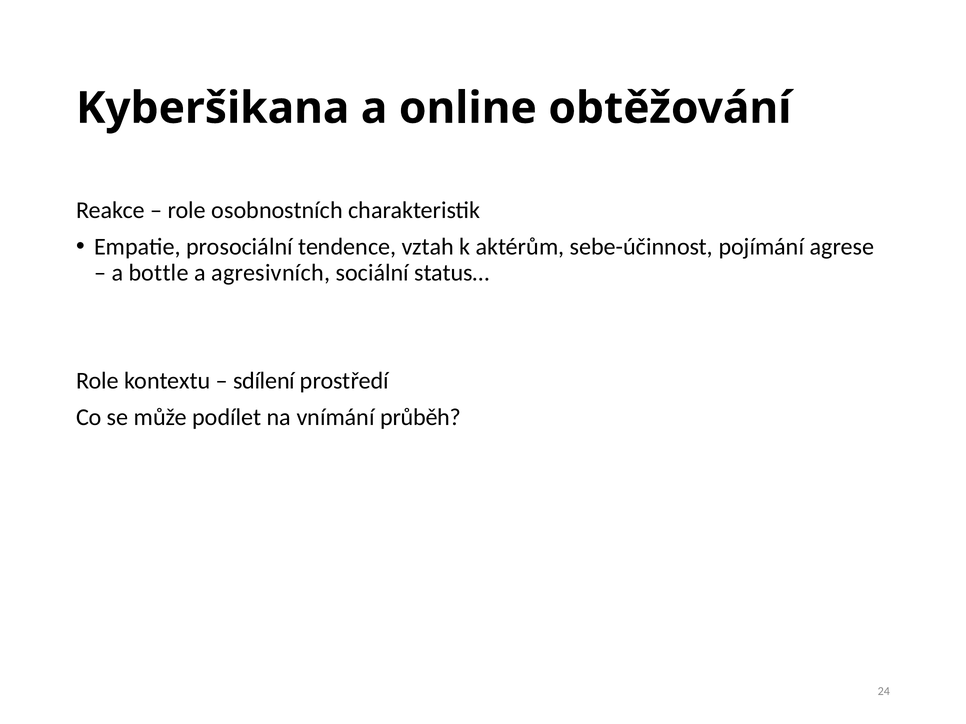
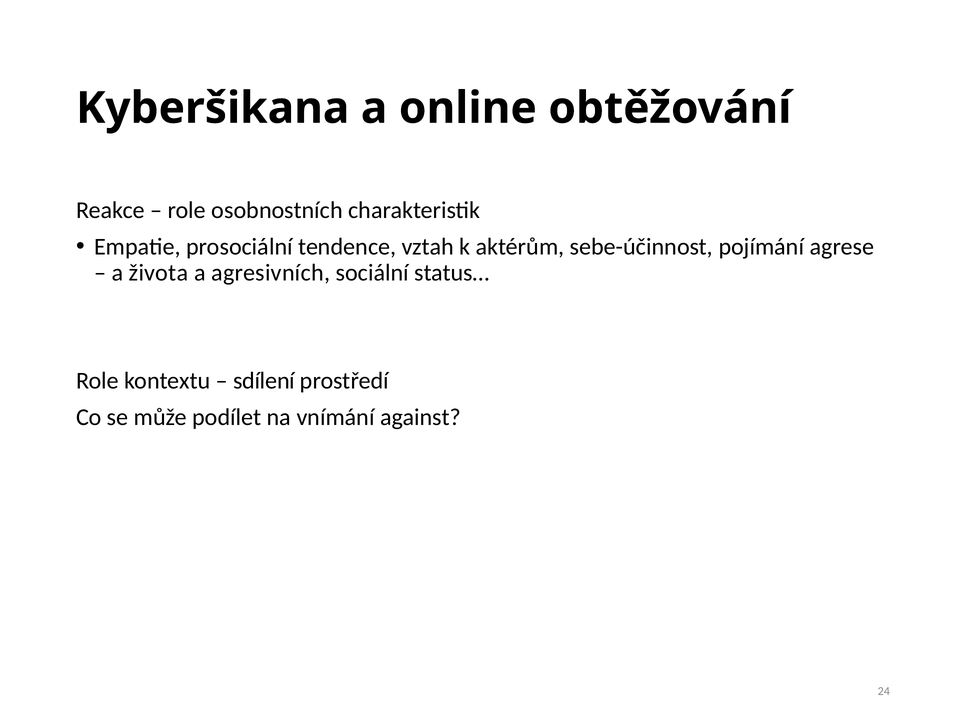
bottle: bottle -> života (159, 273)
průběh: průběh -> against (420, 417)
